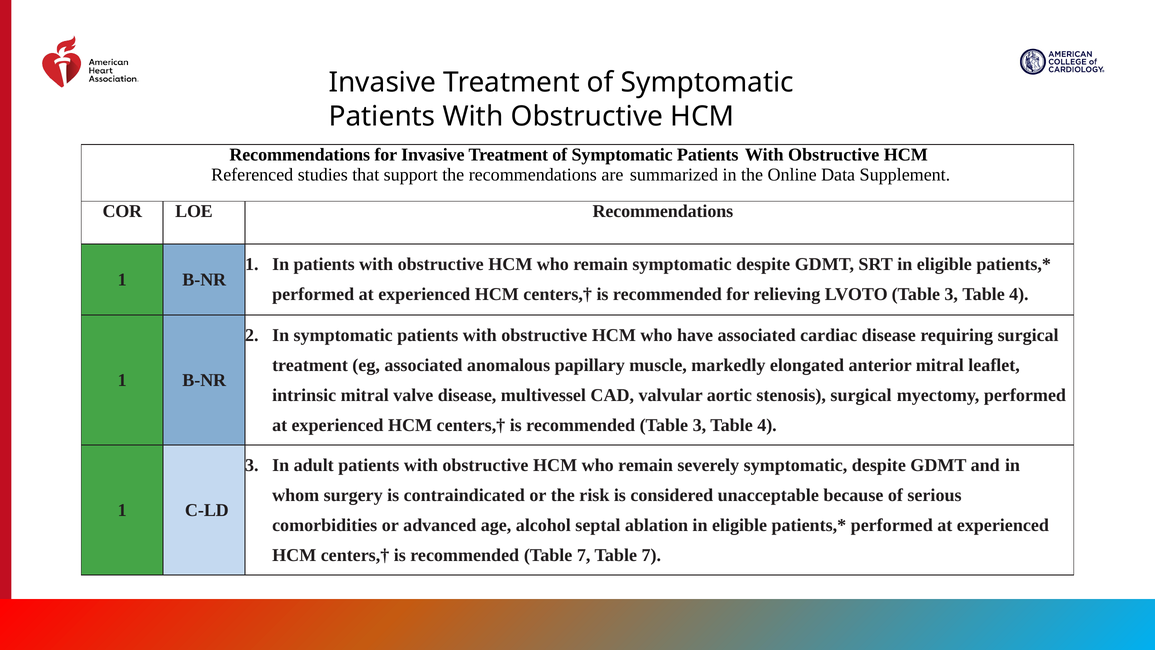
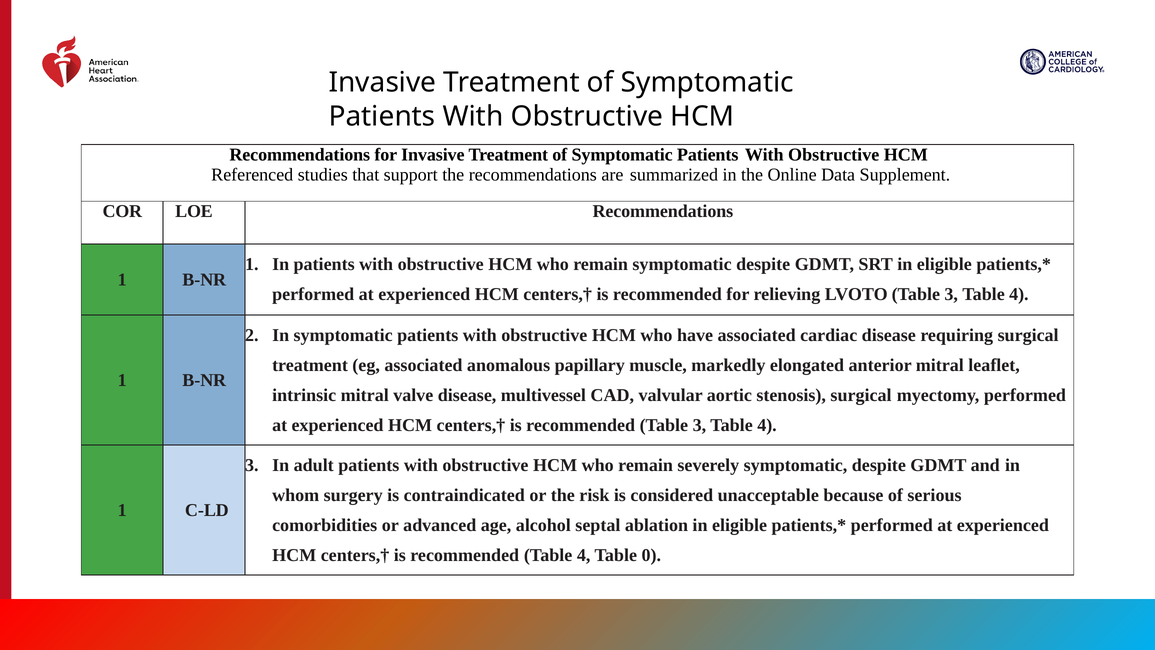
recommended Table 7: 7 -> 4 (584, 555)
7: 7 -> 0 (651, 555)
